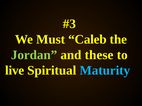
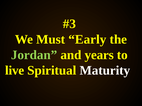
Caleb: Caleb -> Early (87, 39)
these: these -> years (99, 55)
Maturity colour: light blue -> white (105, 71)
